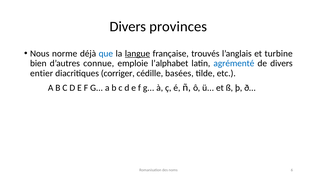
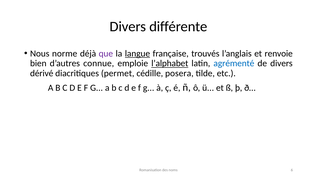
provinces: provinces -> différente (178, 27)
que colour: blue -> purple (106, 54)
turbine: turbine -> renvoie (279, 54)
l’alphabet underline: none -> present (170, 64)
entier: entier -> dérivé (42, 74)
corriger: corriger -> permet (118, 74)
basées: basées -> posera (179, 74)
